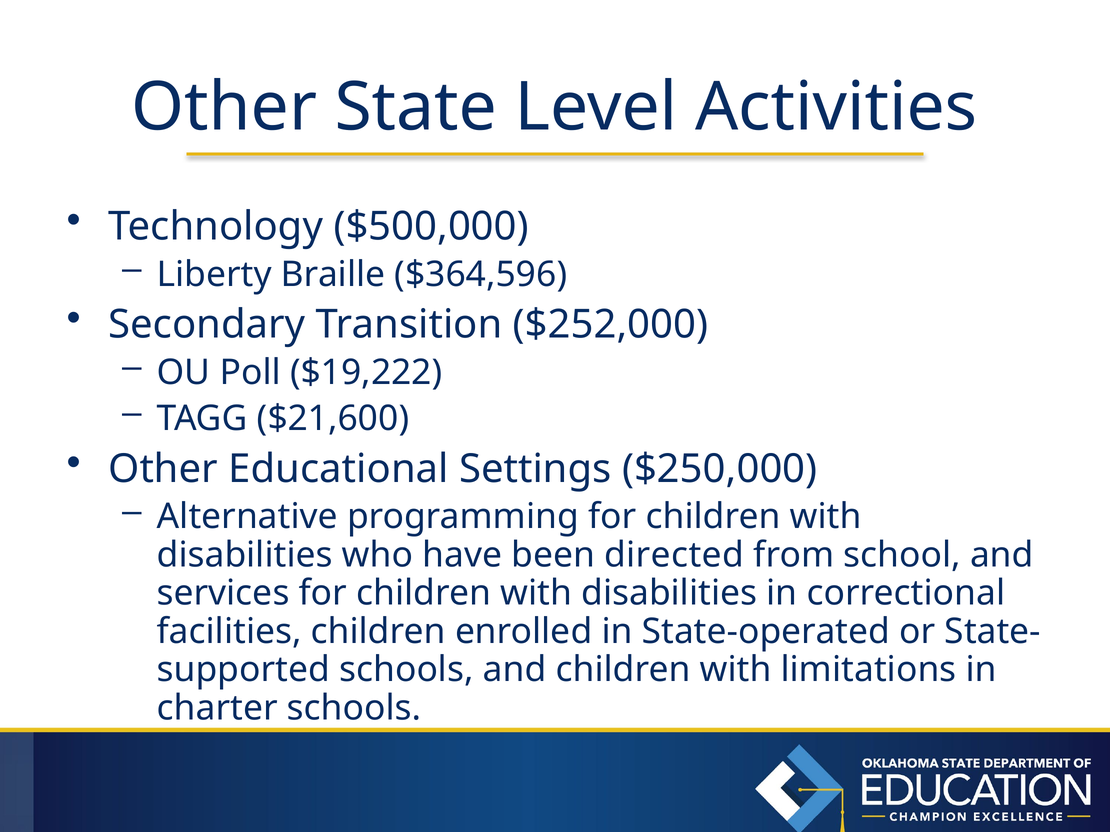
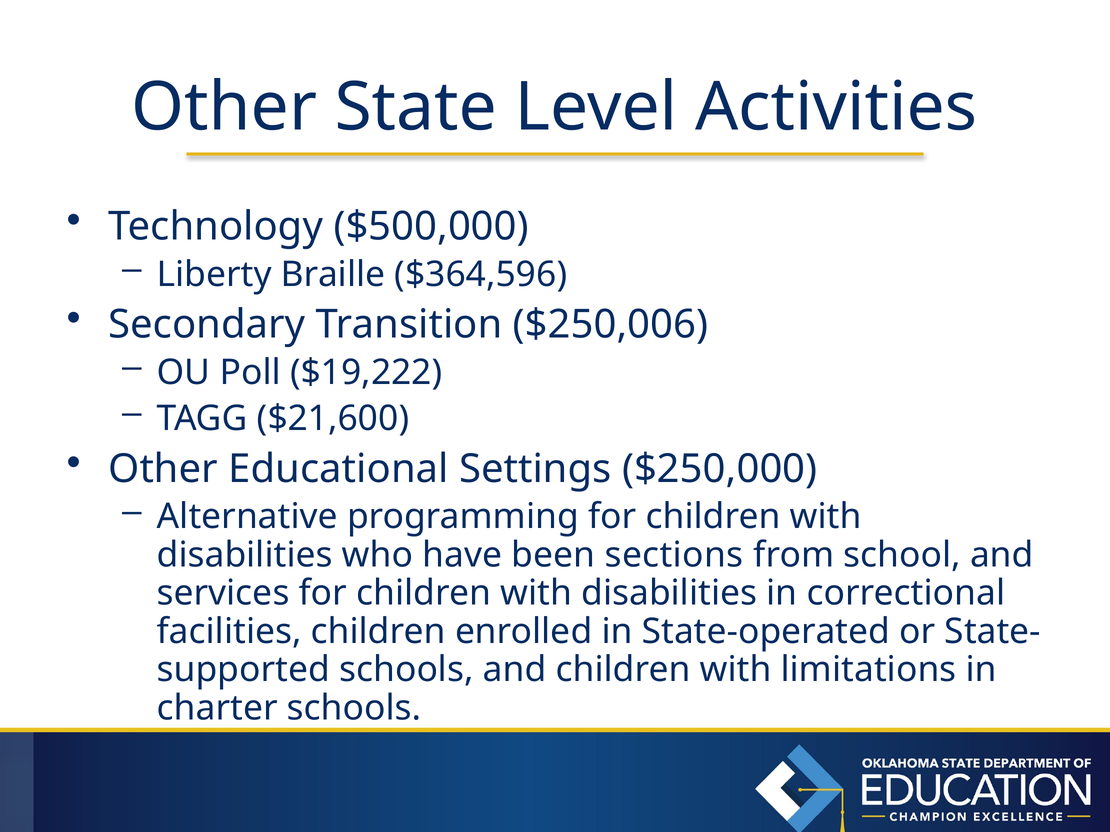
$252,000: $252,000 -> $250,006 (611, 325)
directed: directed -> sections (674, 555)
